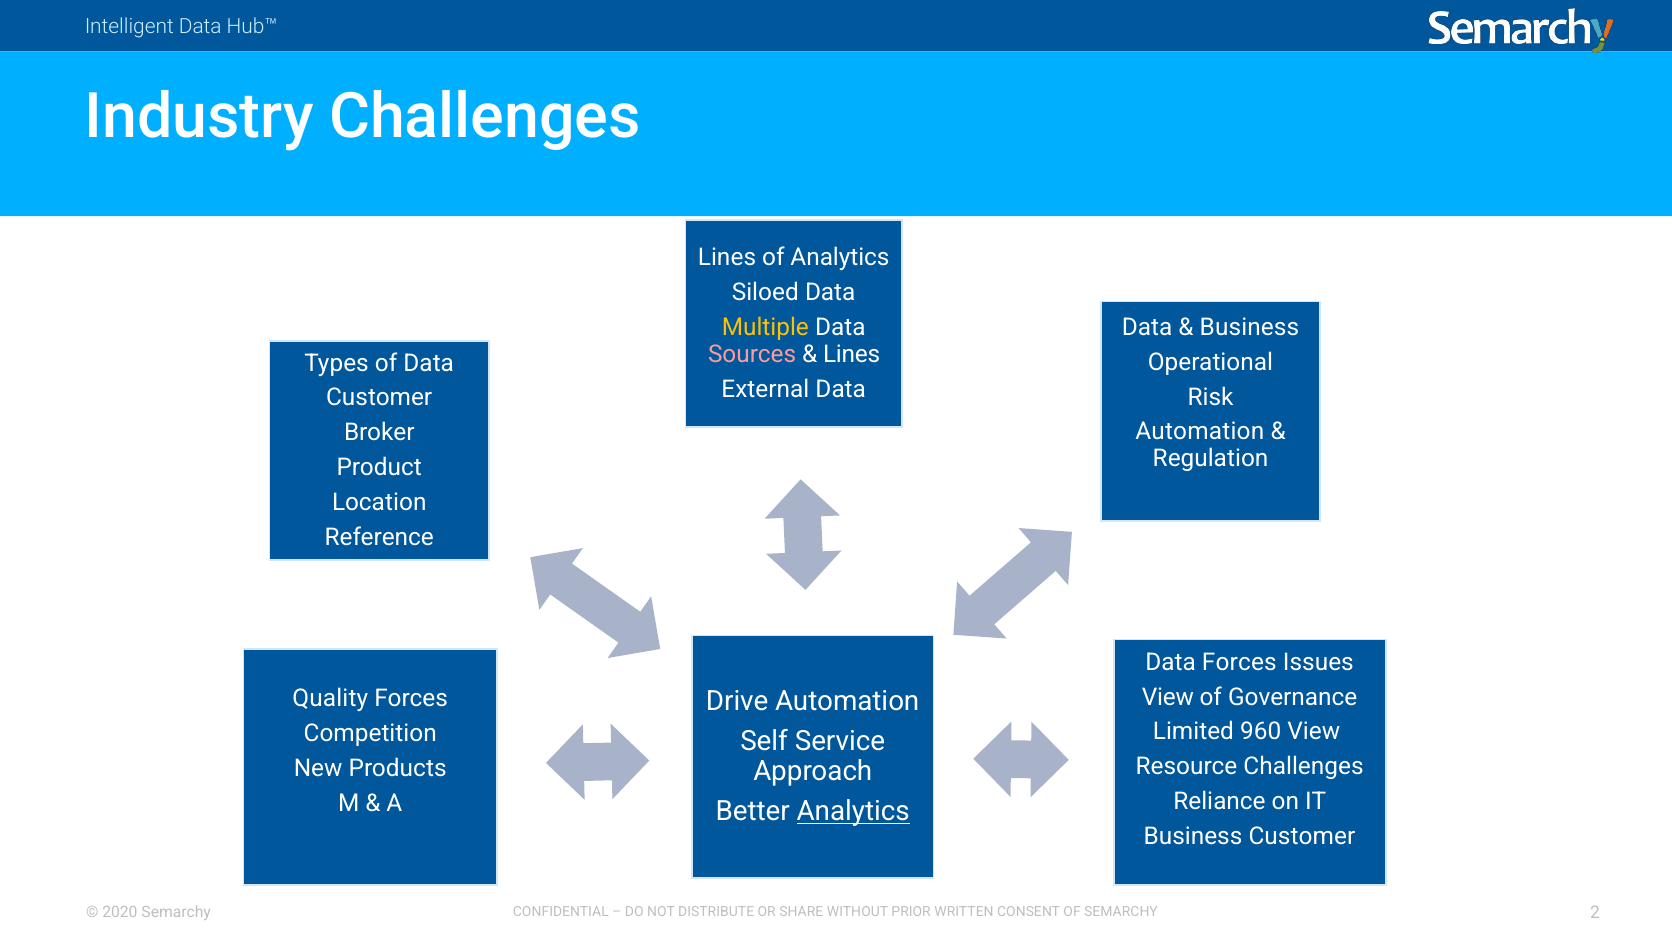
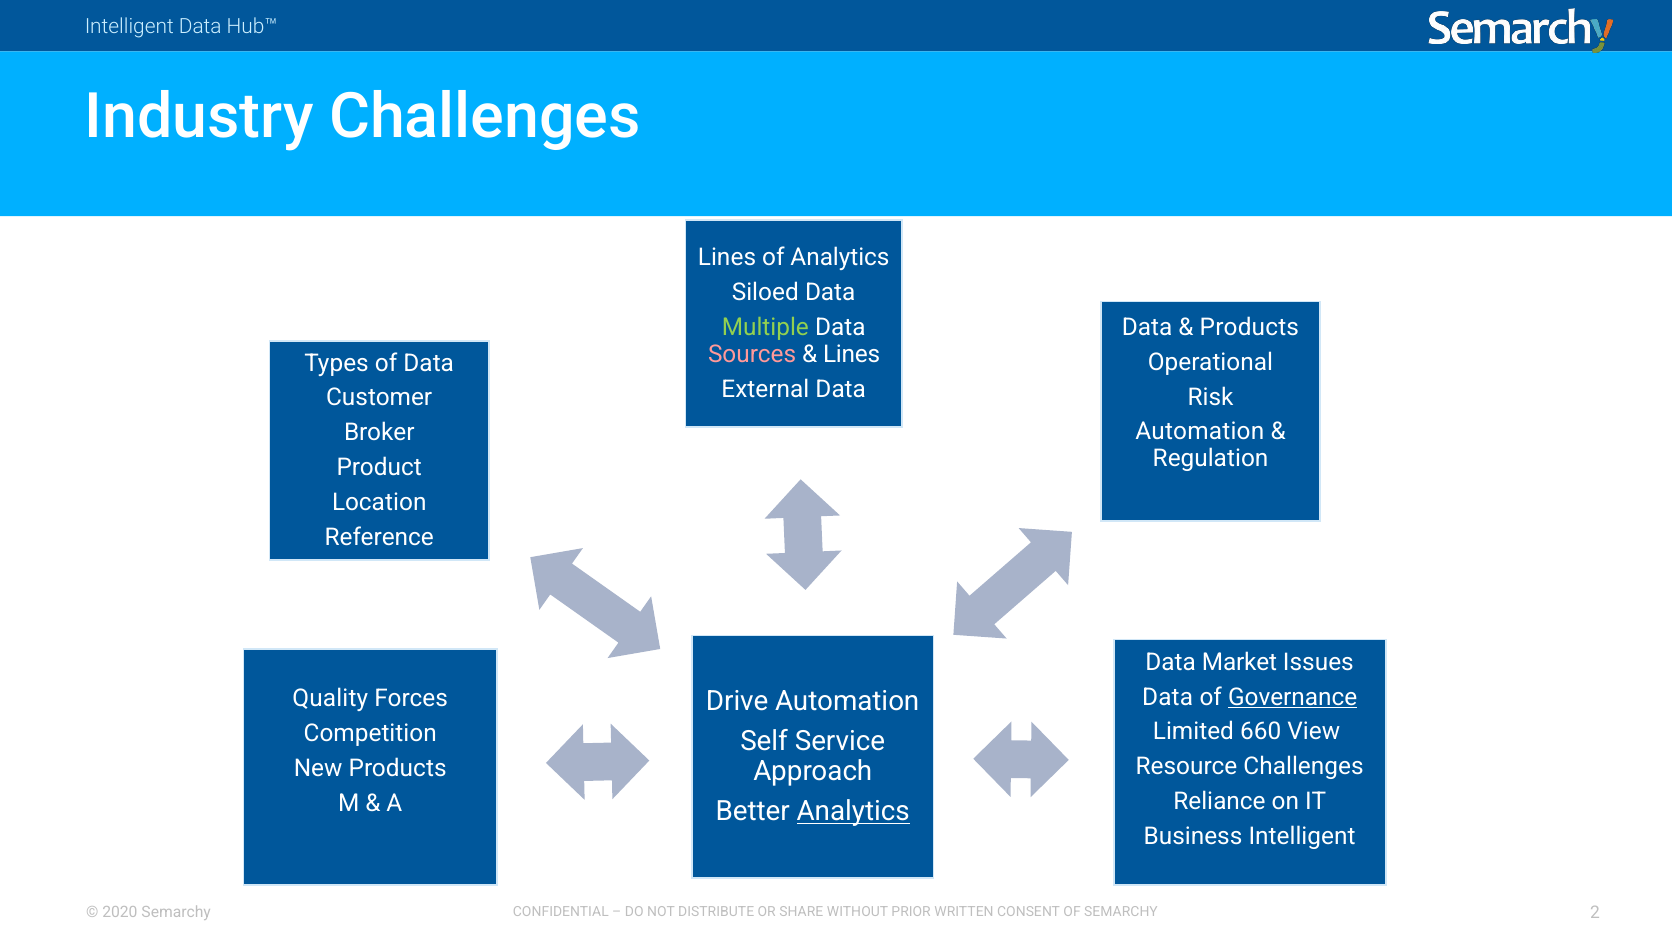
Business: Business -> Products (1249, 327)
Multiple colour: yellow -> light green (765, 328)
Data Forces: Forces -> Market (1240, 662)
View: View -> Data (1168, 697)
Governance underline: none -> present (1293, 697)
960: 960 -> 660 (1261, 732)
Business Customer: Customer -> Intelligent (1302, 836)
